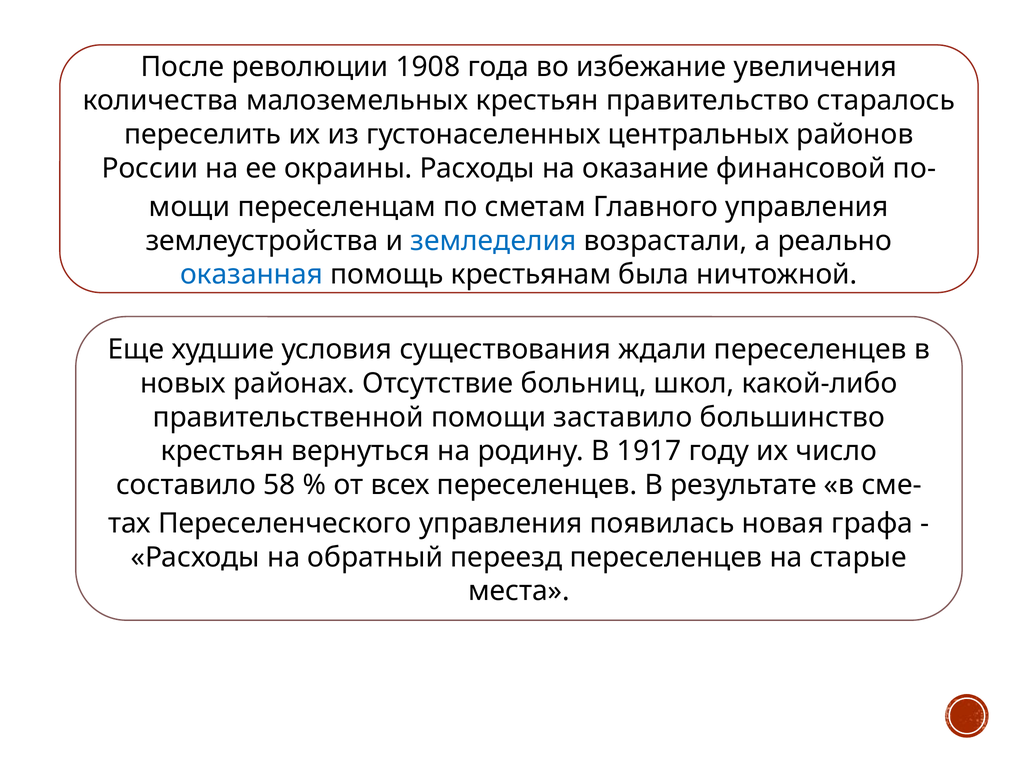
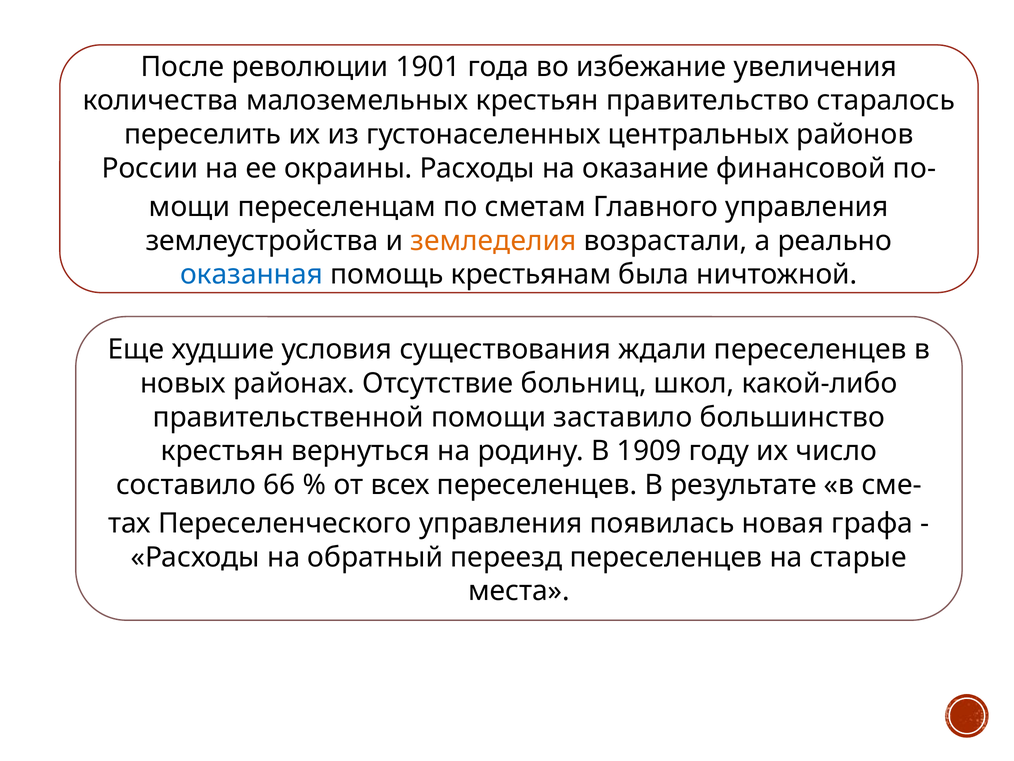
1908: 1908 -> 1901 (428, 67)
земледелия colour: blue -> orange (493, 241)
1917: 1917 -> 1909 (649, 451)
58: 58 -> 66 (279, 485)
